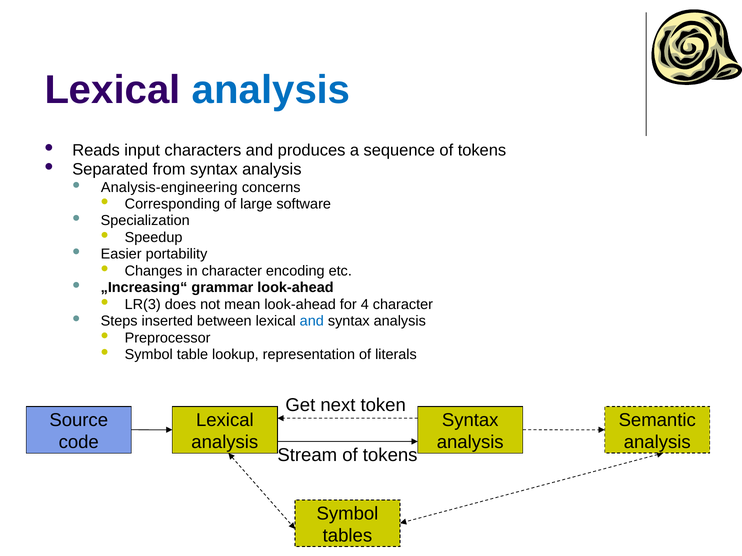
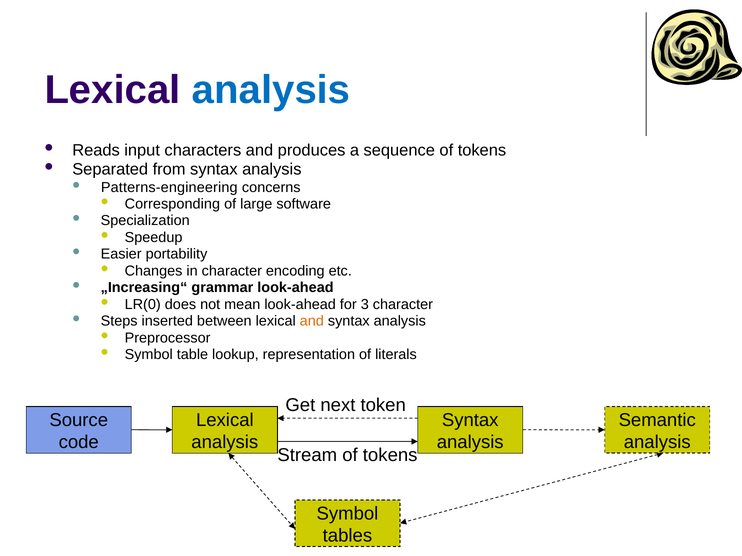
Analysis-engineering: Analysis-engineering -> Patterns-engineering (169, 187)
LR(3: LR(3 -> LR(0 (143, 305)
4: 4 -> 3 (365, 305)
and colour: blue -> orange (312, 321)
